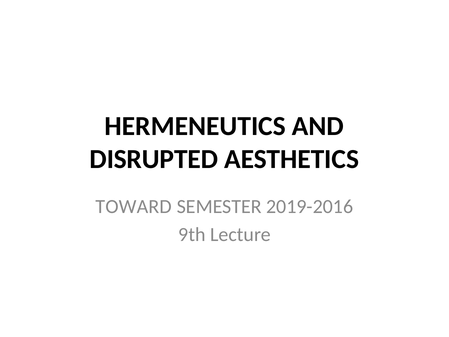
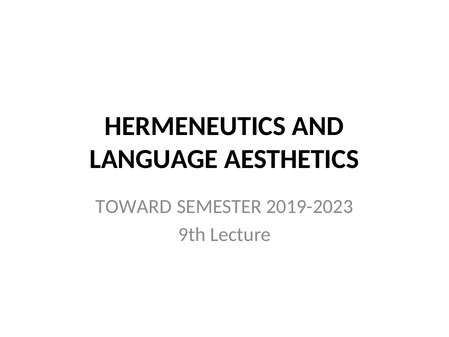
DISRUPTED: DISRUPTED -> LANGUAGE (154, 159)
2019-2016: 2019-2016 -> 2019-2023 (310, 206)
